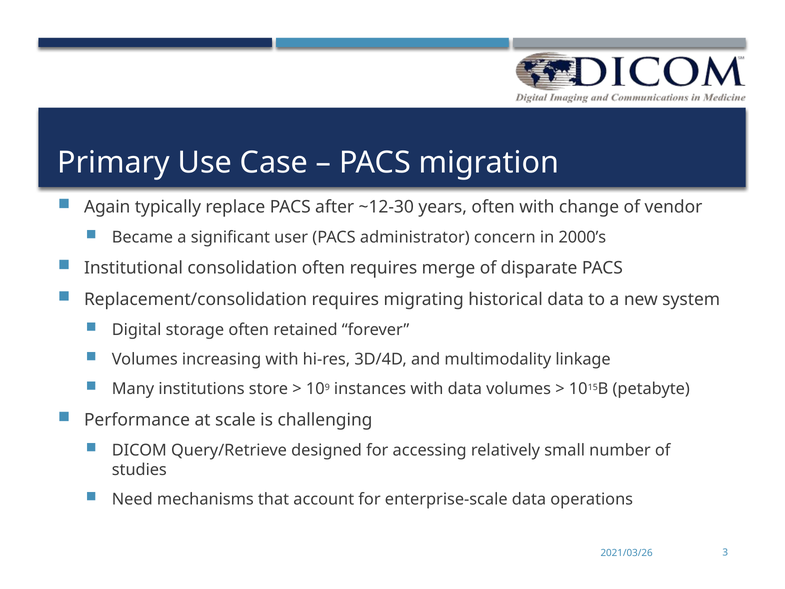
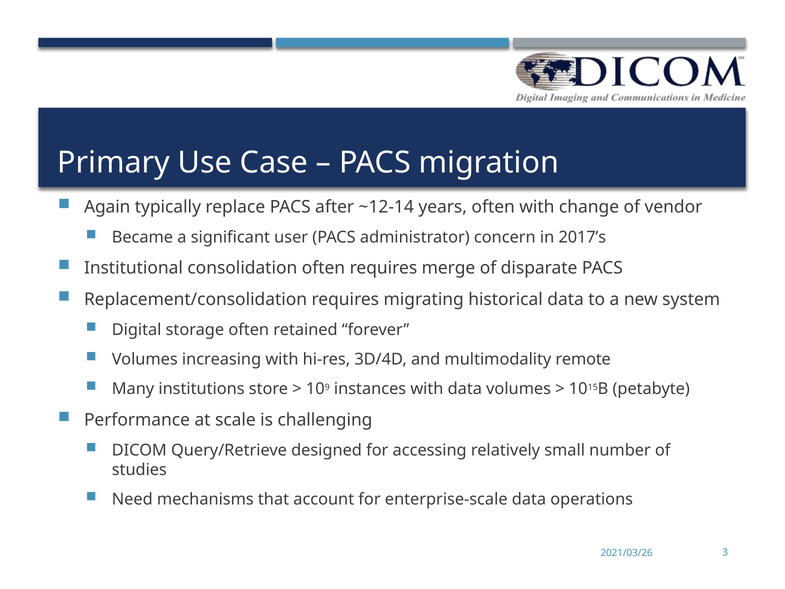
~12-30: ~12-30 -> ~12-14 (386, 207)
2000’s: 2000’s -> 2017’s (582, 237)
linkage: linkage -> remote (583, 359)
